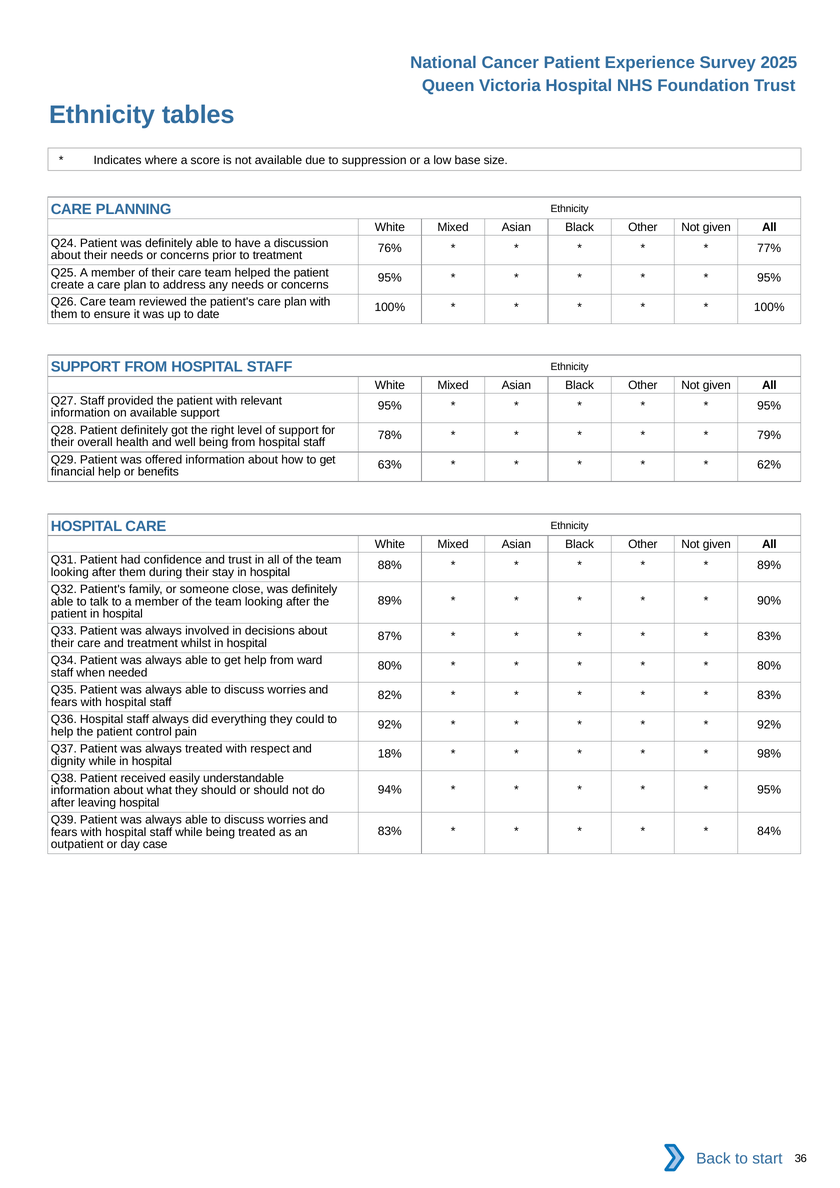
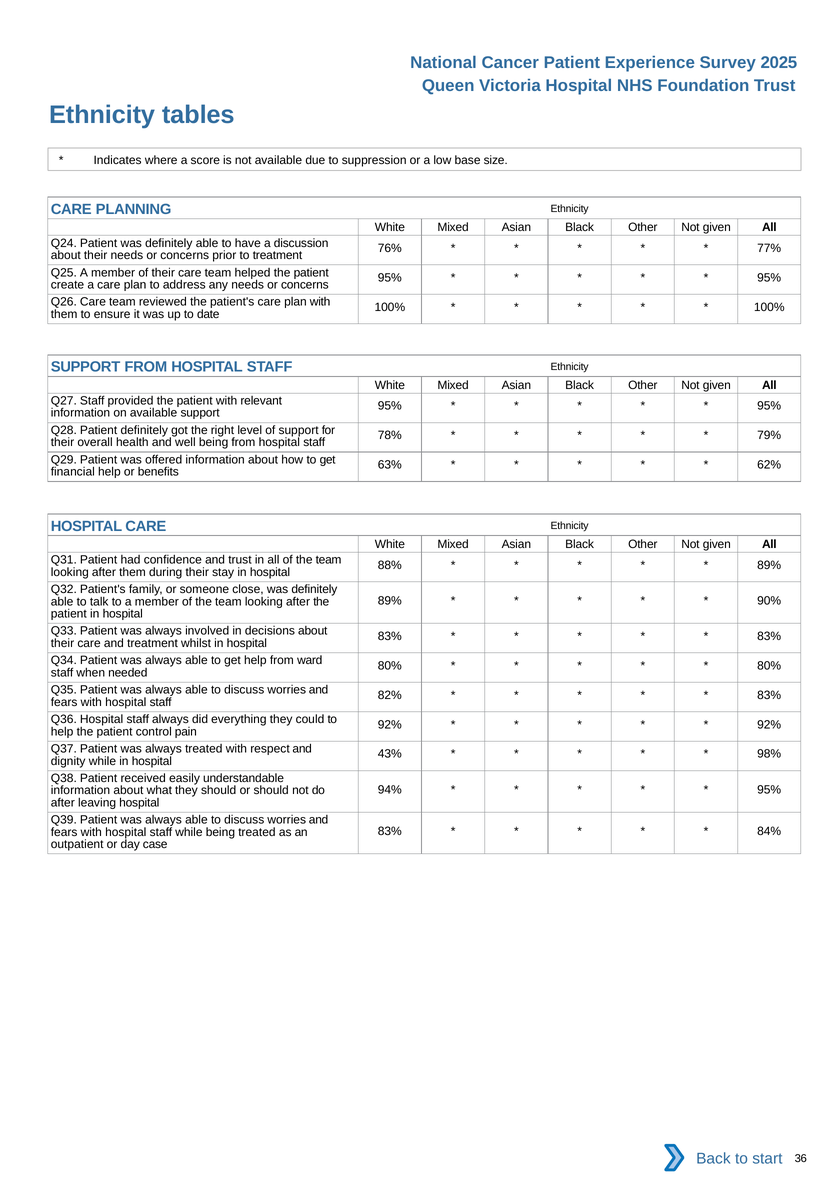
87%: 87% -> 83% (390, 637)
18%: 18% -> 43% (390, 754)
